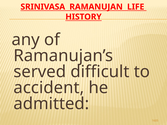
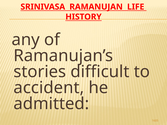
served: served -> stories (40, 72)
